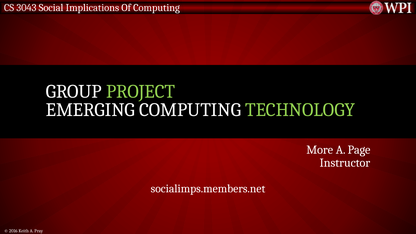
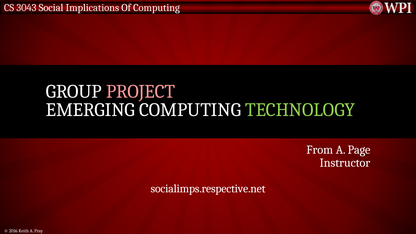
PROJECT colour: light green -> pink (141, 92)
More: More -> From (320, 150)
socialimps.members.net: socialimps.members.net -> socialimps.respective.net (208, 189)
